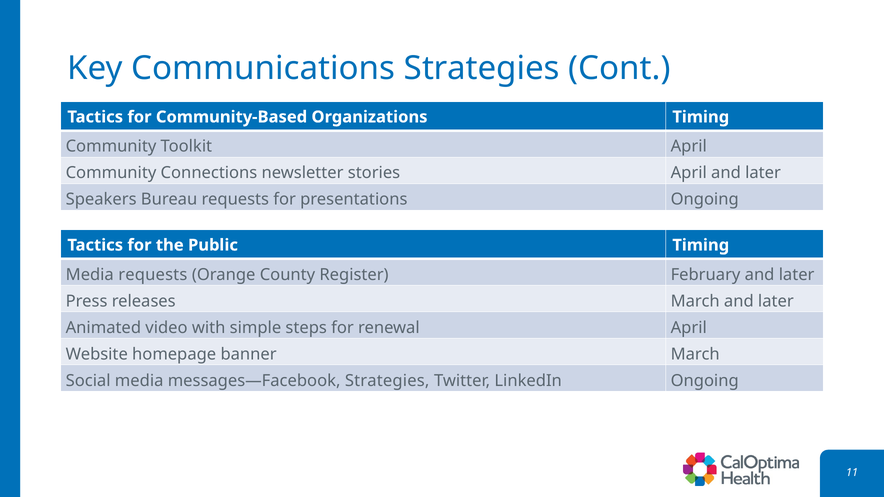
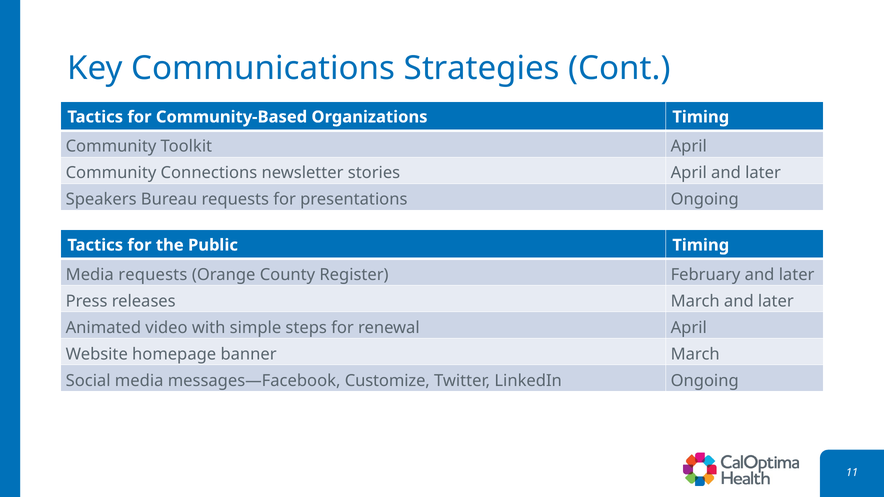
messages—Facebook Strategies: Strategies -> Customize (387, 381)
